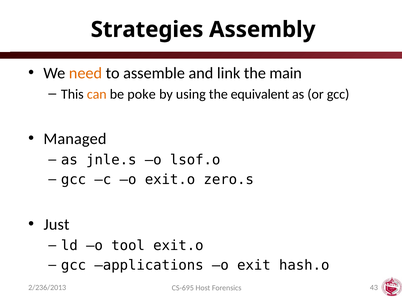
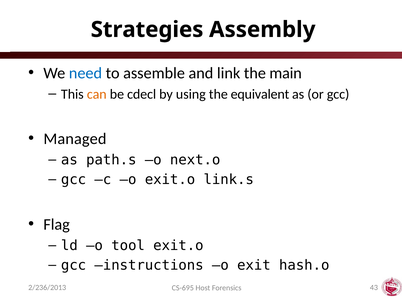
need colour: orange -> blue (85, 73)
poke: poke -> cdecl (142, 94)
jnle.s: jnle.s -> path.s (111, 160)
lsof.o: lsof.o -> next.o (195, 160)
zero.s: zero.s -> link.s (229, 180)
Just: Just -> Flag (57, 225)
applications: applications -> instructions (149, 266)
